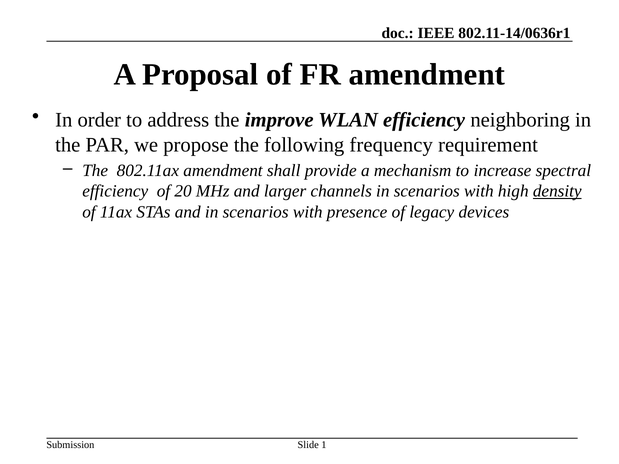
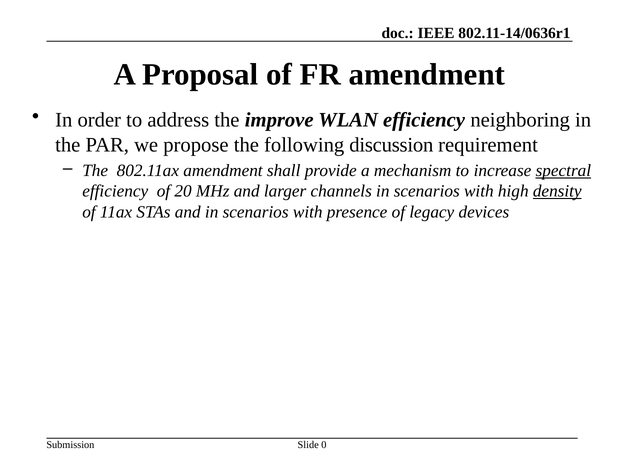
frequency: frequency -> discussion (391, 145)
spectral underline: none -> present (563, 171)
1: 1 -> 0 (324, 445)
